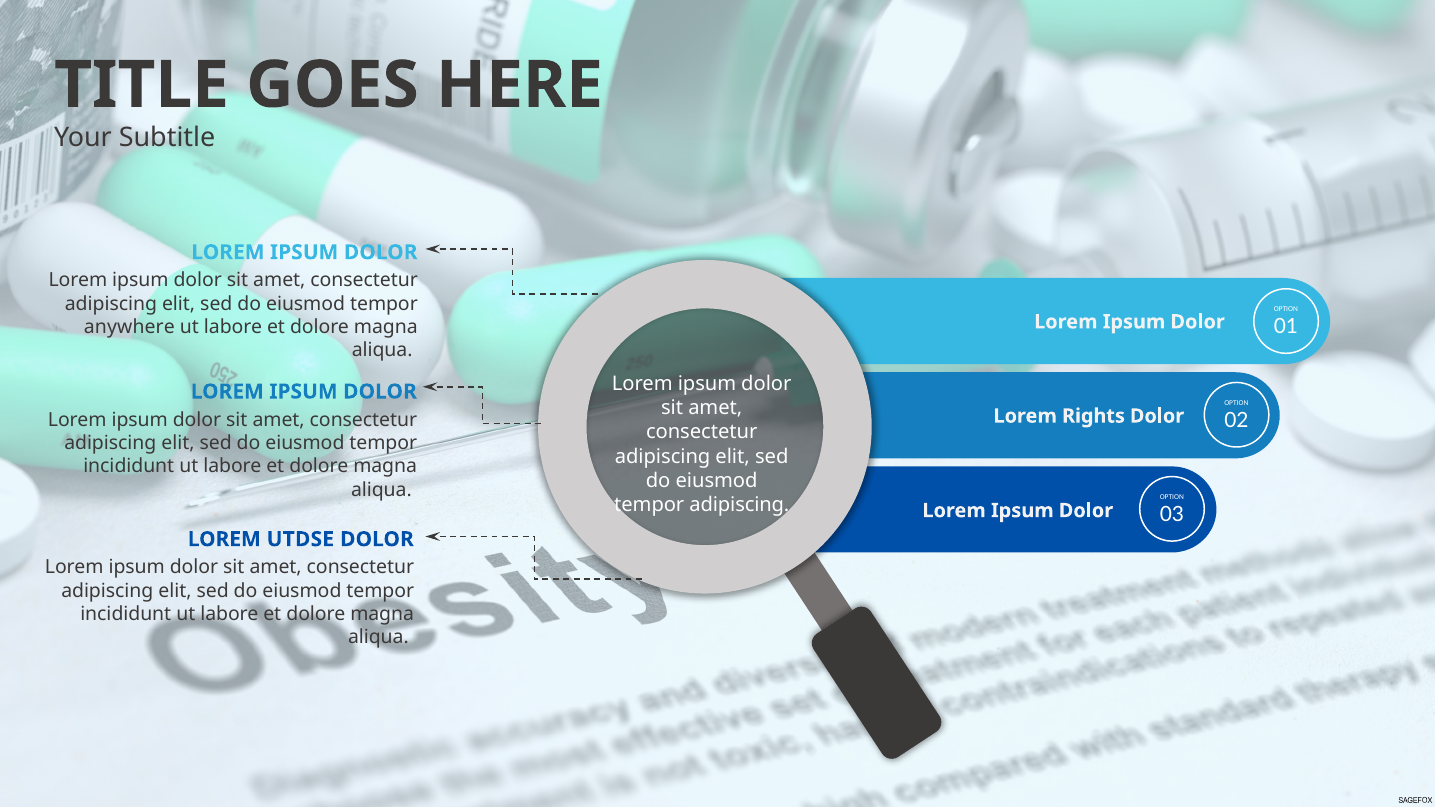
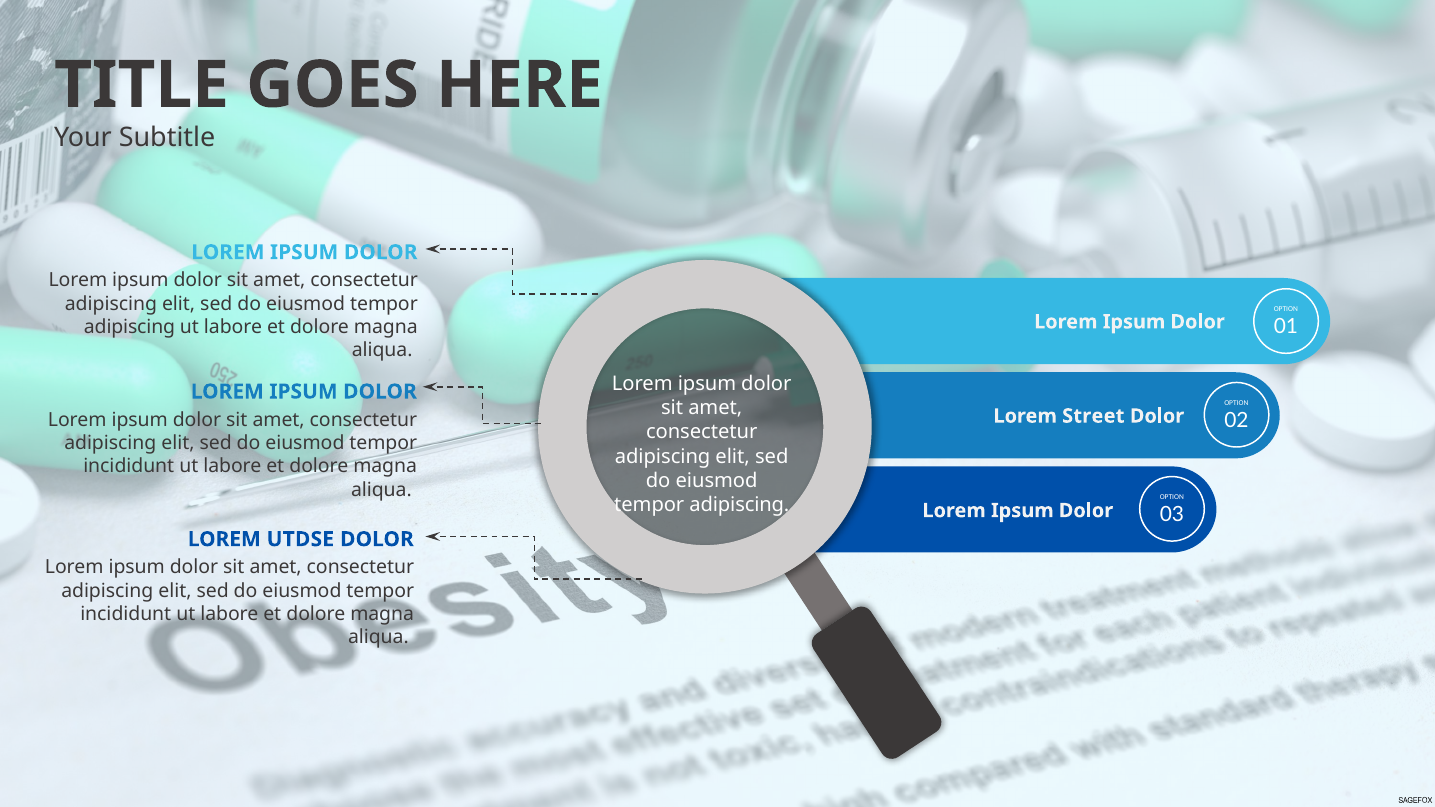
anywhere: anywhere -> adipiscing (130, 327)
Rights: Rights -> Street (1093, 416)
